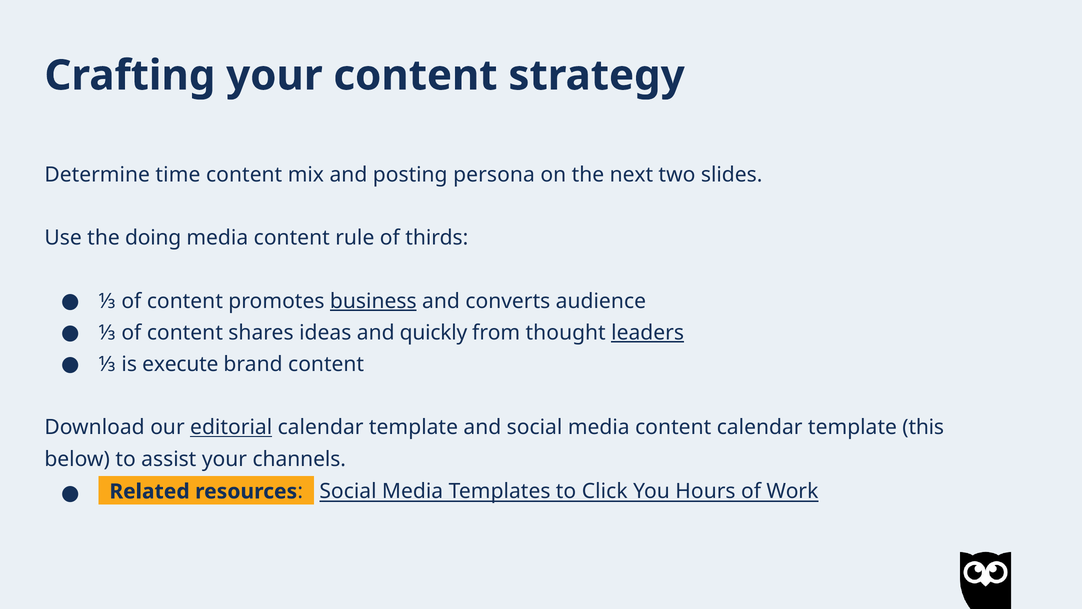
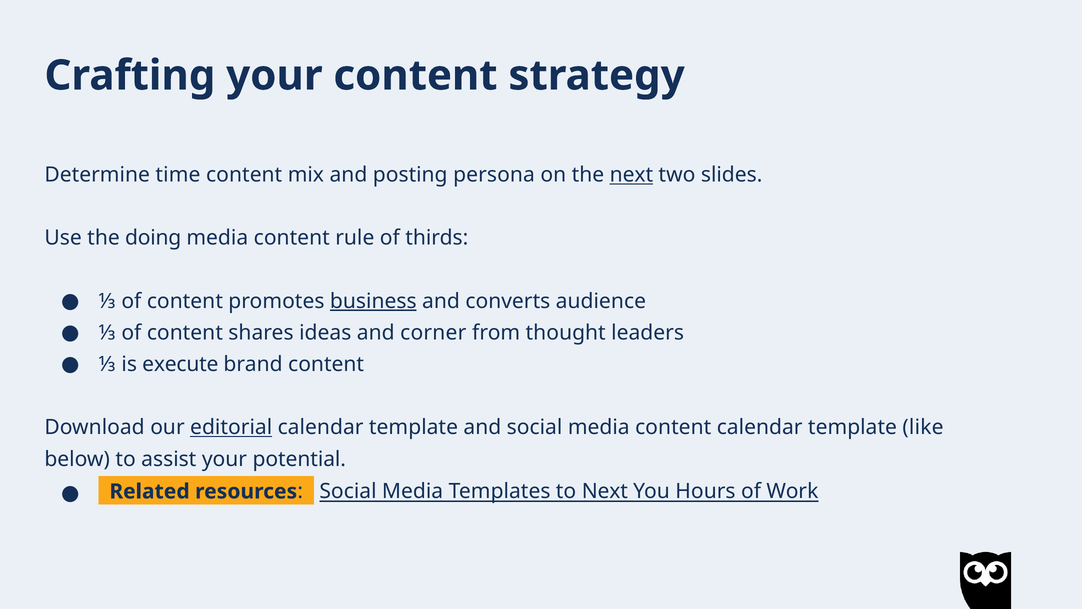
next underline: none -> present (631, 175)
quickly: quickly -> corner (433, 333)
leaders underline: present -> none (648, 333)
this: this -> like (923, 427)
channels: channels -> potential (299, 459)
to Click: Click -> Next (605, 491)
